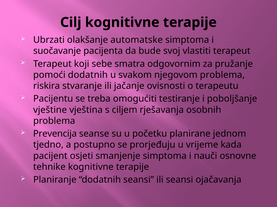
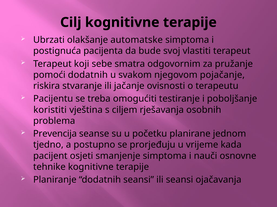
suočavanje: suočavanje -> postignuća (57, 51)
njegovom problema: problema -> pojačanje (222, 75)
vještine: vještine -> koristiti (50, 110)
